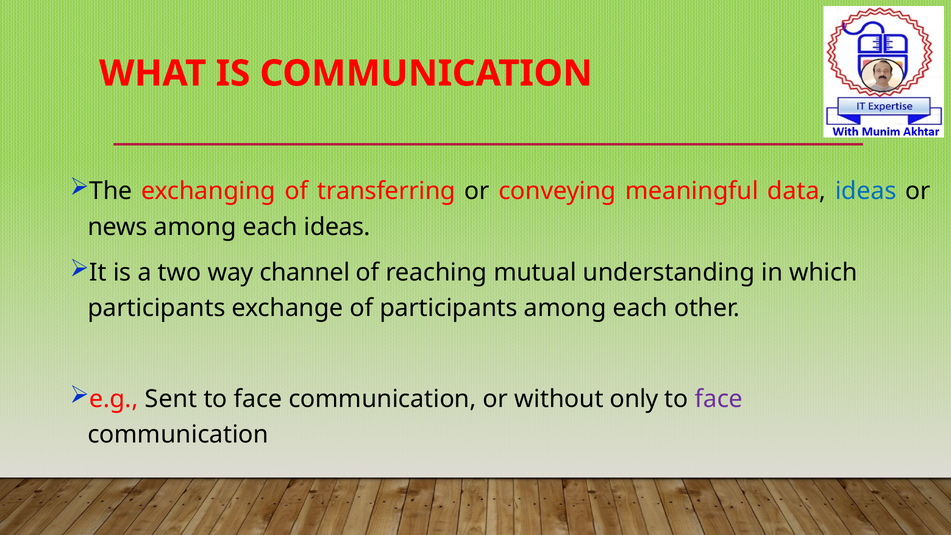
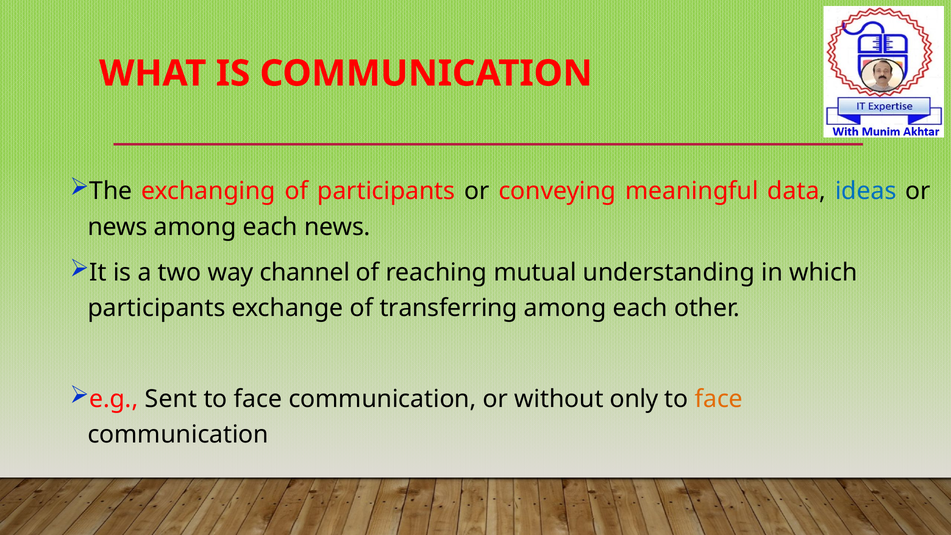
of transferring: transferring -> participants (386, 191)
each ideas: ideas -> news (337, 227)
of participants: participants -> transferring (449, 308)
face colour: purple -> orange (719, 399)
